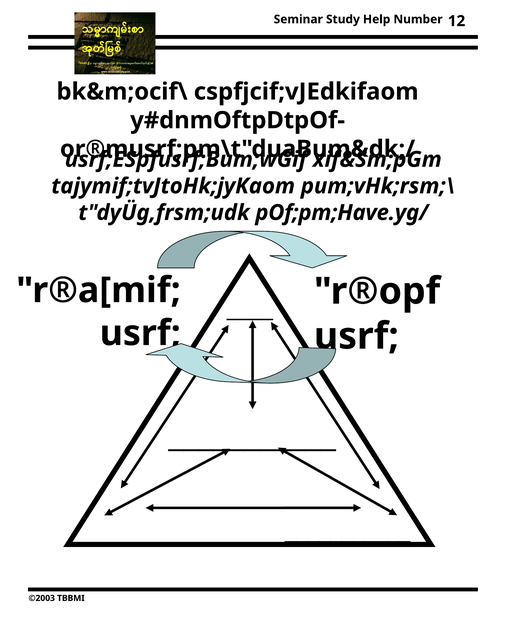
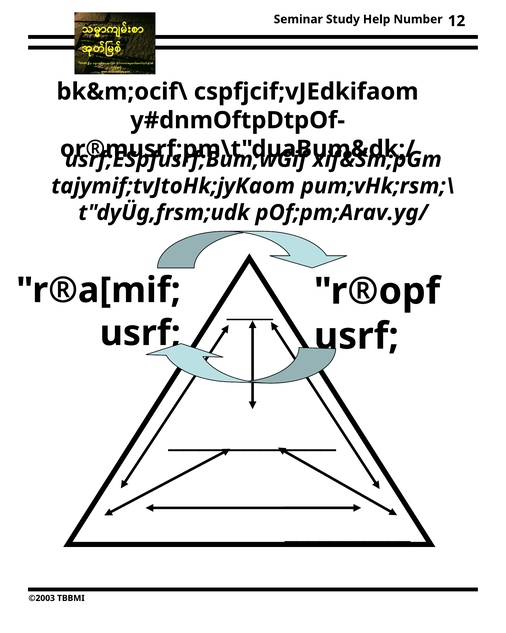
pOf;pm;Have.yg/: pOf;pm;Have.yg/ -> pOf;pm;Arav.yg/ (342, 213)
